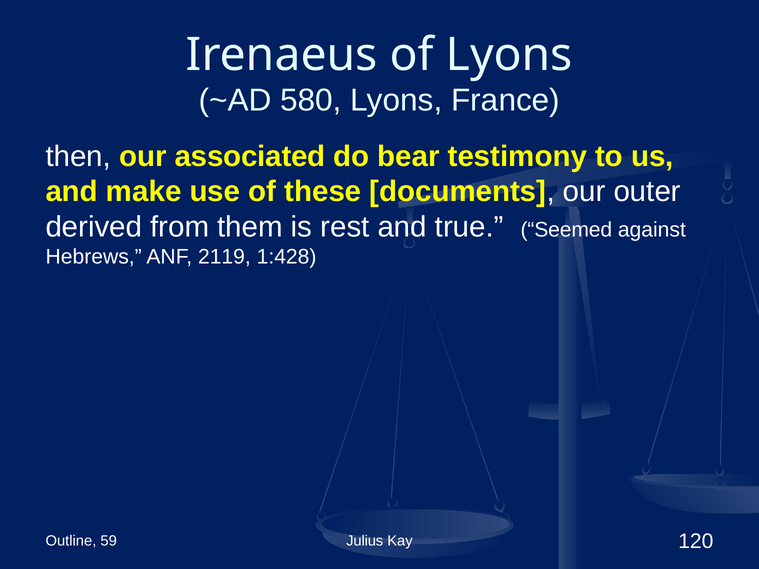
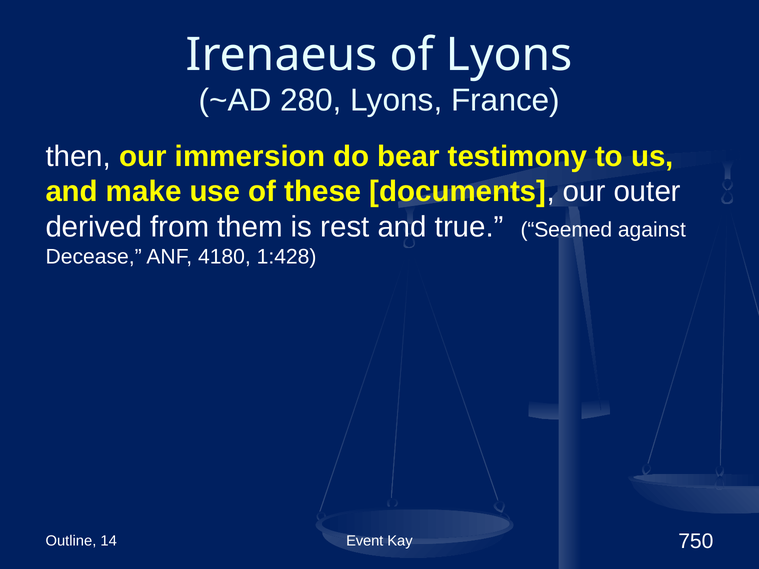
580: 580 -> 280 (311, 101)
associated: associated -> immersion (250, 156)
Hebrews: Hebrews -> Decease (94, 257)
2119: 2119 -> 4180 (224, 257)
59: 59 -> 14 (109, 541)
Julius: Julius -> Event (365, 541)
120: 120 -> 750 (696, 542)
